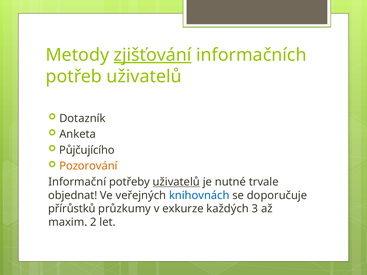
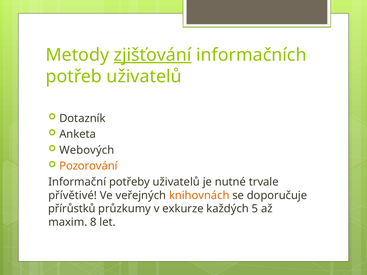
Půjčujícího: Půjčujícího -> Webových (87, 150)
uživatelů underline: present -> none (176, 182)
objednat: objednat -> přívětivé (73, 196)
knihovnách colour: blue -> orange (199, 196)
3: 3 -> 5 (255, 209)
2: 2 -> 8 (93, 222)
